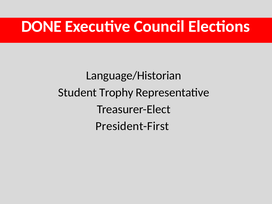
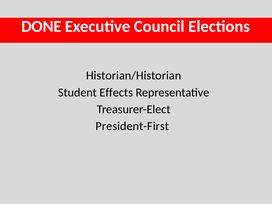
Language/Historian: Language/Historian -> Historian/Historian (134, 76)
Trophy: Trophy -> Effects (116, 92)
